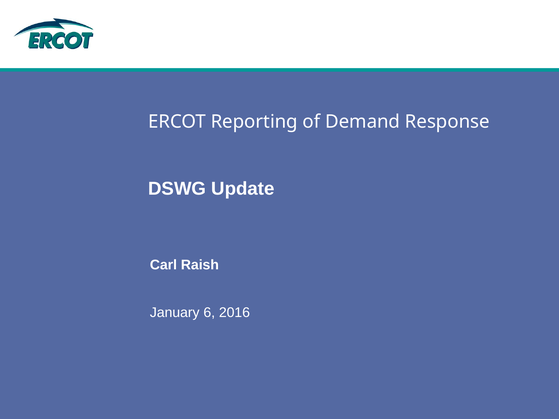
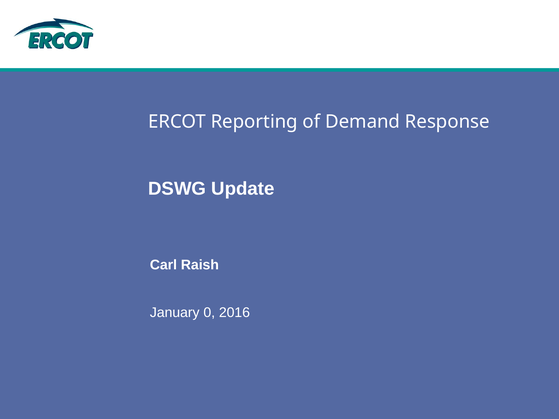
6: 6 -> 0 (209, 313)
